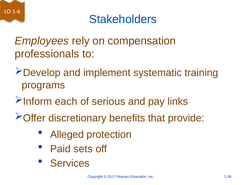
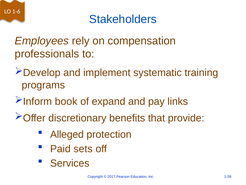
each: each -> book (66, 101)
serious: serious -> expand (109, 101)
